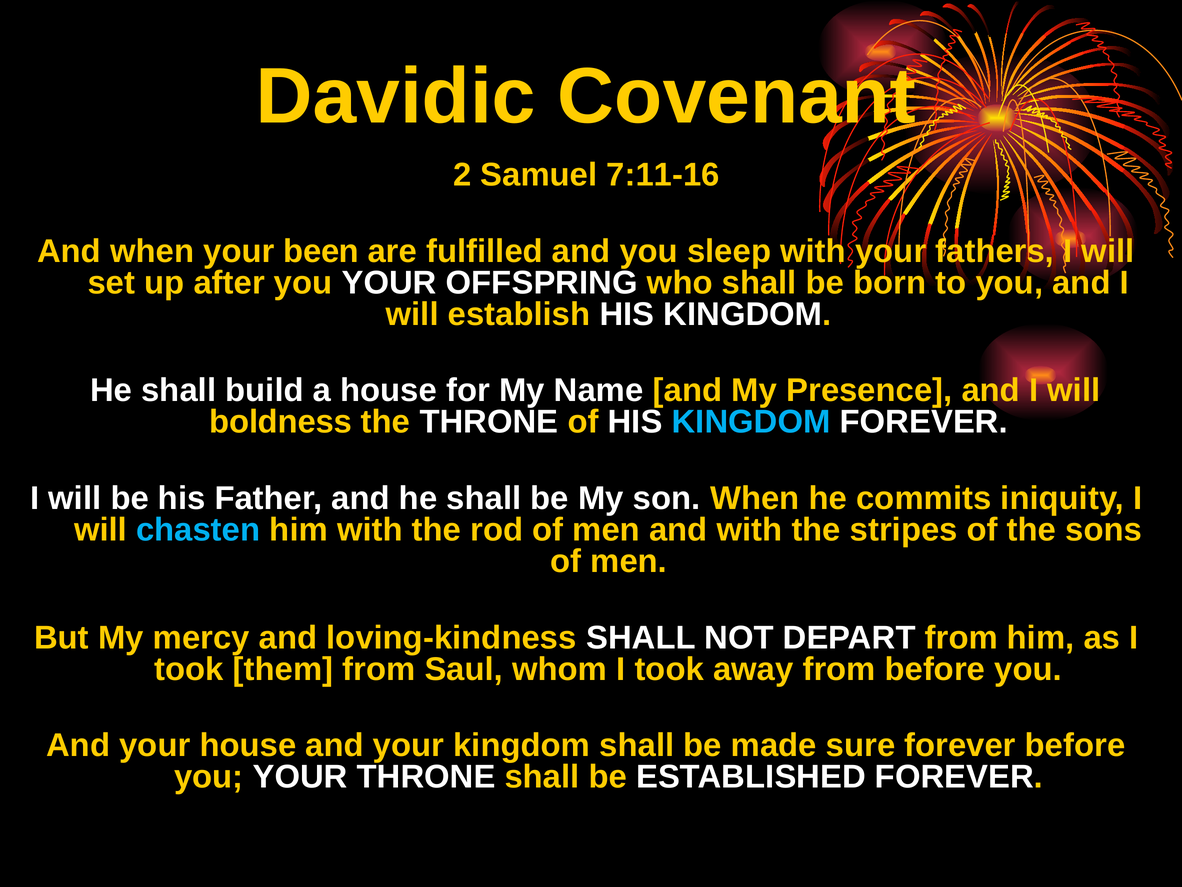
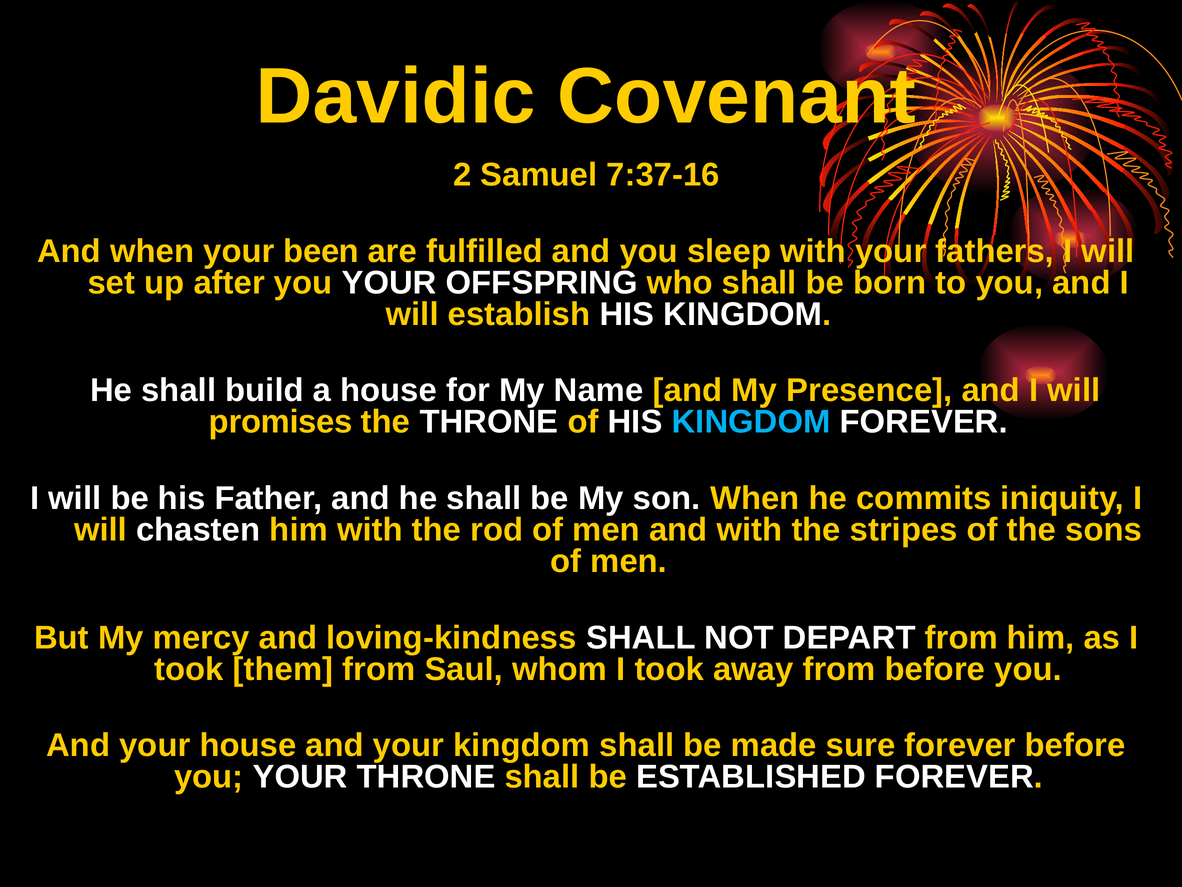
7:11-16: 7:11-16 -> 7:37-16 (663, 175)
boldness: boldness -> promises (281, 422)
chasten colour: light blue -> white (198, 530)
